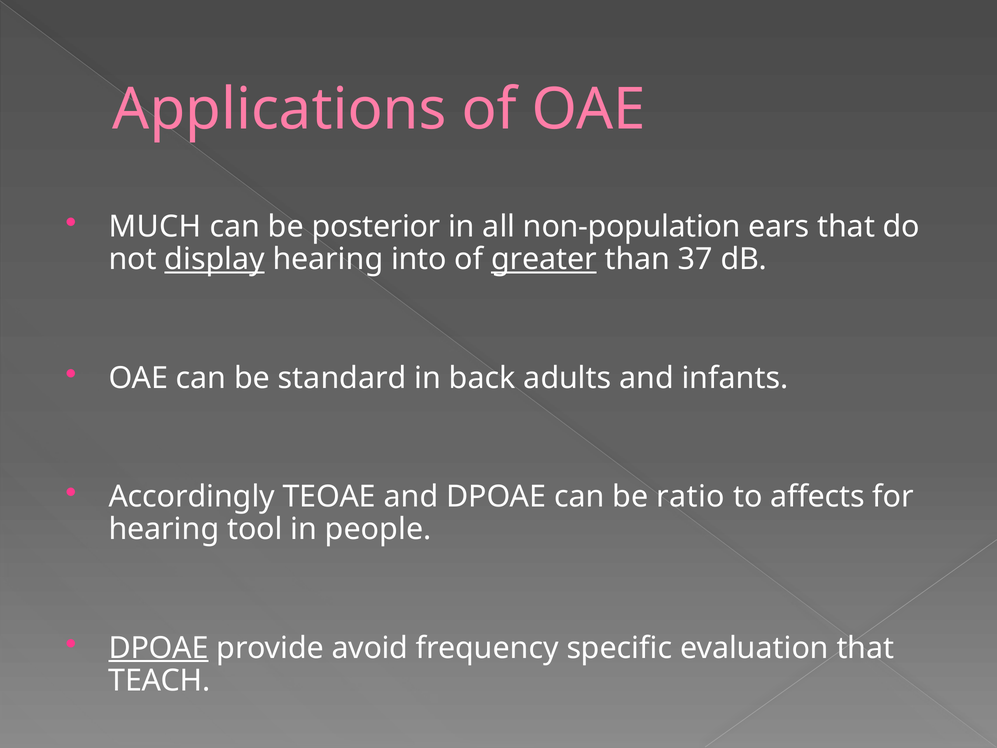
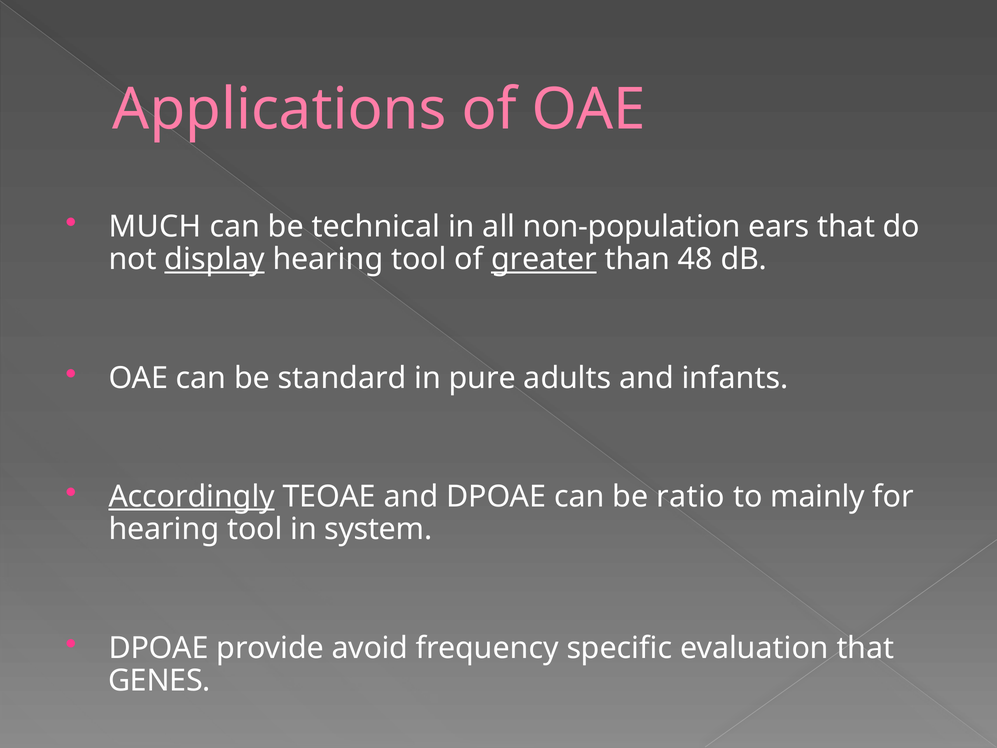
posterior: posterior -> technical (376, 226)
into: into -> tool (419, 259)
37: 37 -> 48 (695, 259)
back: back -> pure (482, 378)
Accordingly underline: none -> present (192, 496)
affects: affects -> mainly (818, 496)
people: people -> system (378, 529)
DPOAE underline: present -> none (159, 648)
TEACH: TEACH -> GENES (159, 681)
